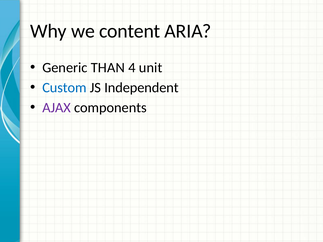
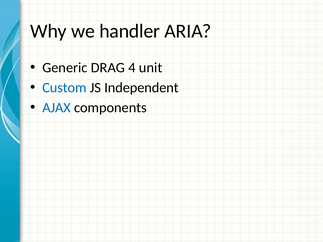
content: content -> handler (130, 31)
THAN: THAN -> DRAG (108, 68)
AJAX colour: purple -> blue (57, 108)
